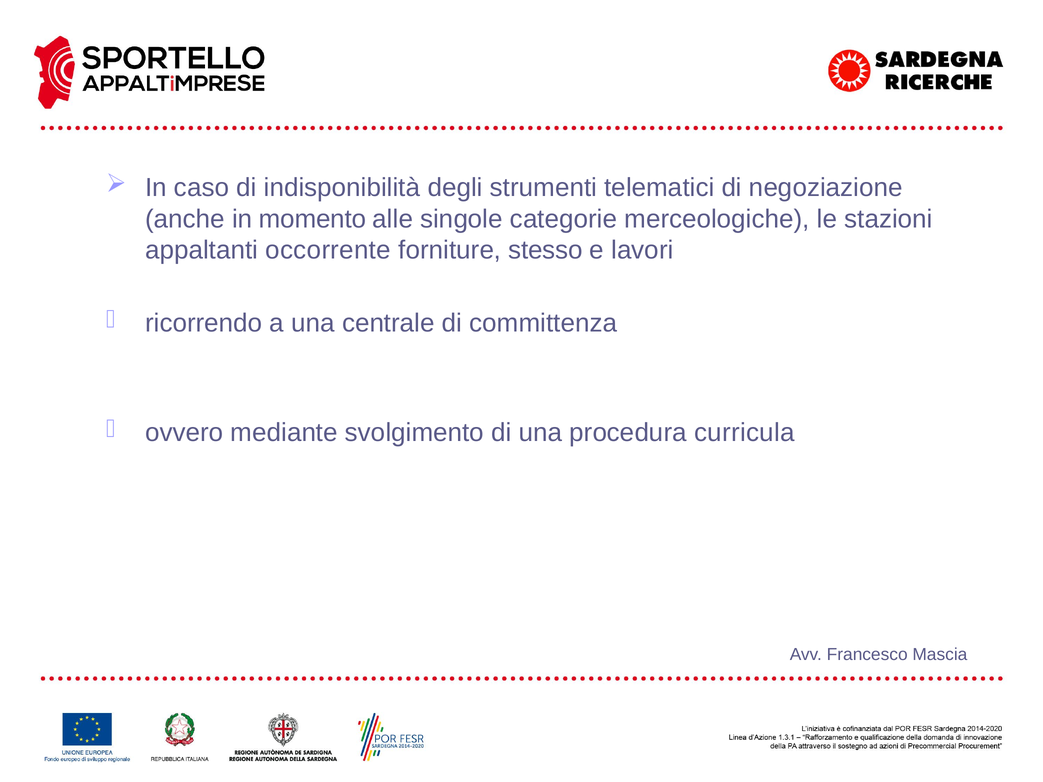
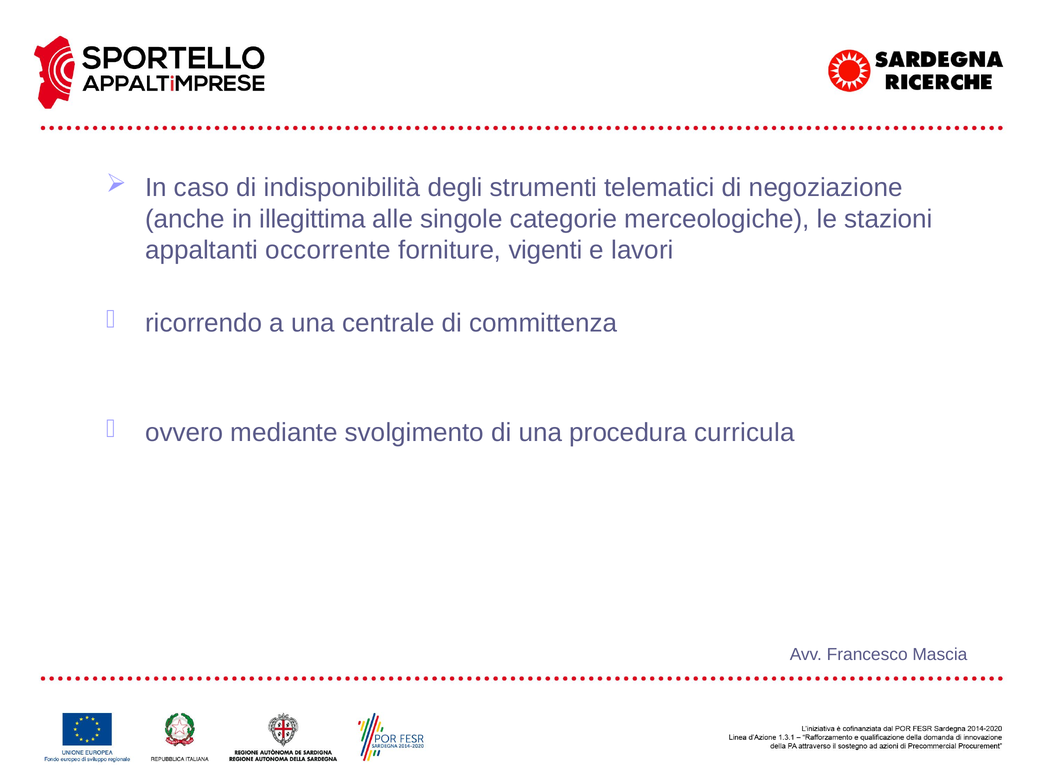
momento: momento -> illegittima (313, 219)
stesso: stesso -> vigenti (545, 250)
